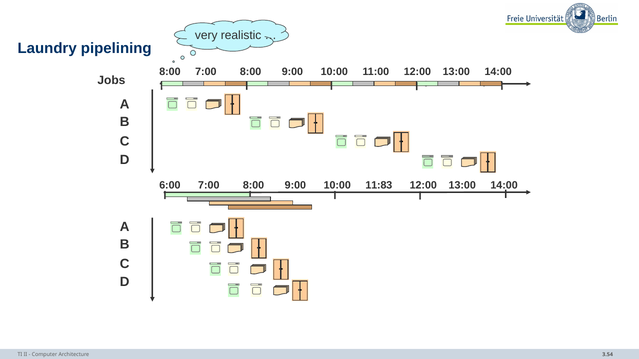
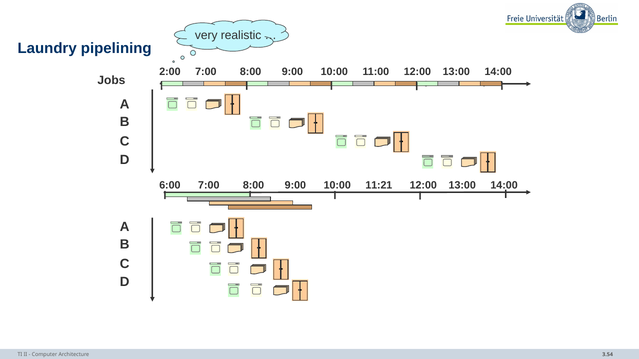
8:00: 8:00 -> 2:00 (170, 72)
11:83: 11:83 -> 11:21 (379, 186)
